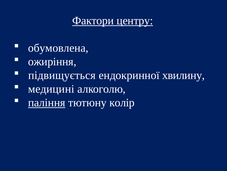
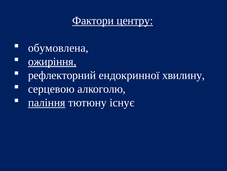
ожиріння underline: none -> present (52, 61)
підвищується: підвищується -> рефлекторний (62, 75)
медицині: медицині -> серцевою (51, 89)
колір: колір -> існує (122, 102)
